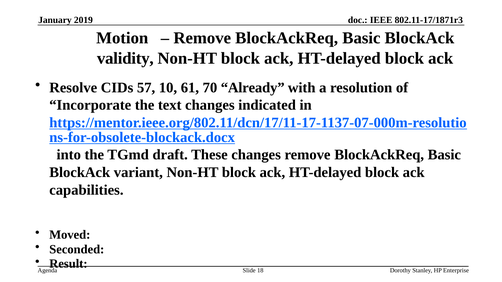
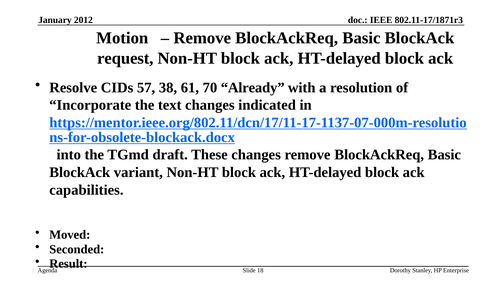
2019: 2019 -> 2012 (83, 20)
validity: validity -> request (125, 58)
10: 10 -> 38 (168, 88)
